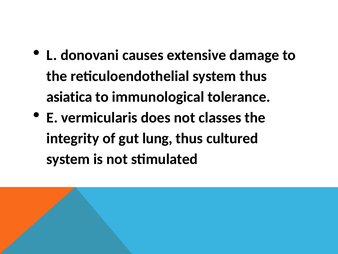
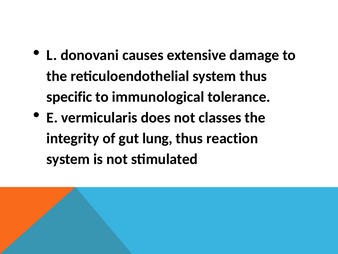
asiatica: asiatica -> specific (69, 97)
cultured: cultured -> reaction (232, 138)
